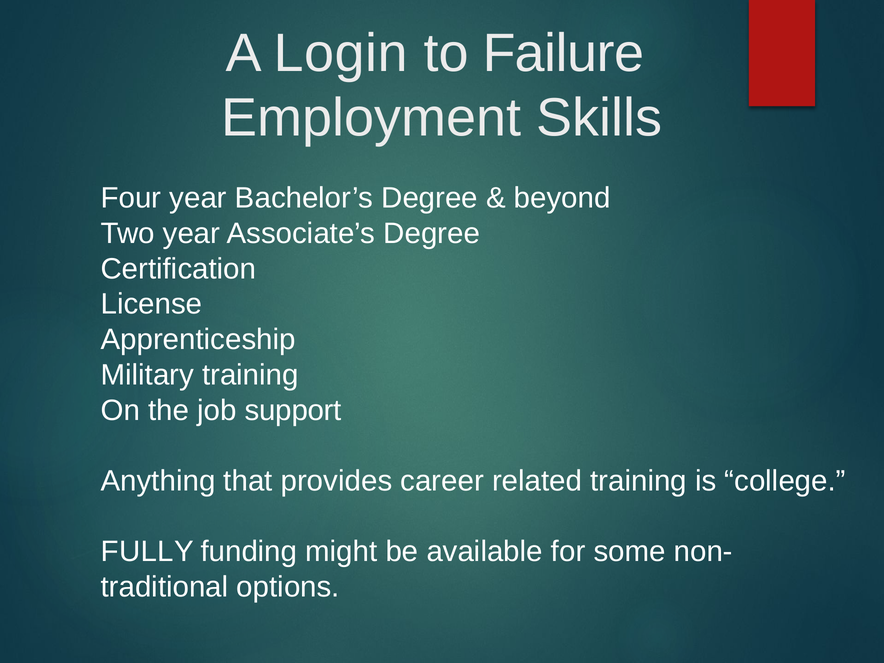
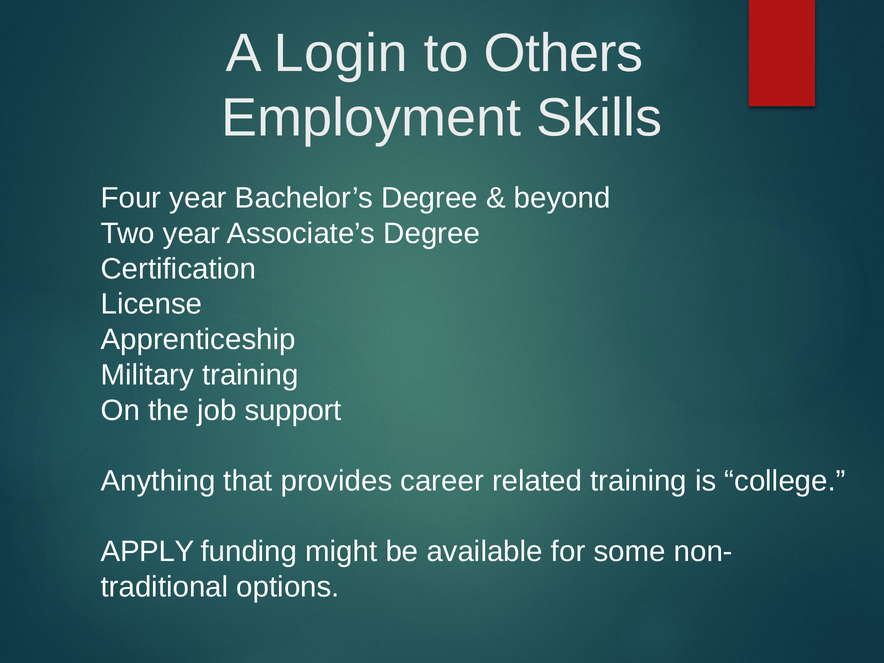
Failure: Failure -> Others (563, 53)
FULLY: FULLY -> APPLY (148, 552)
